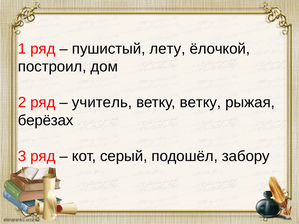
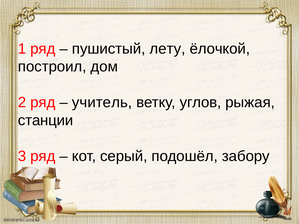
ветку ветку: ветку -> углов (200, 103)
берёзах: берёзах -> станции (46, 121)
